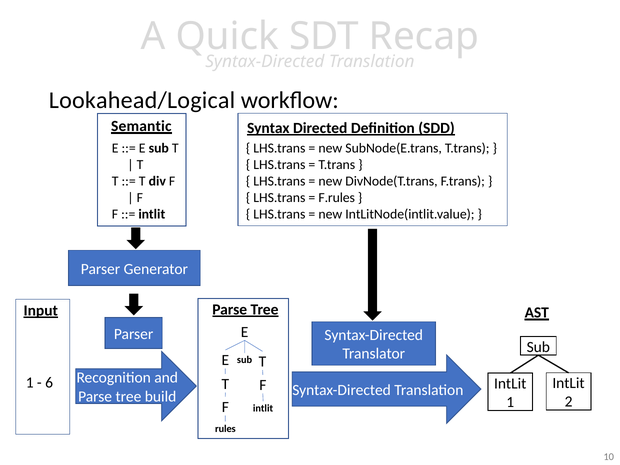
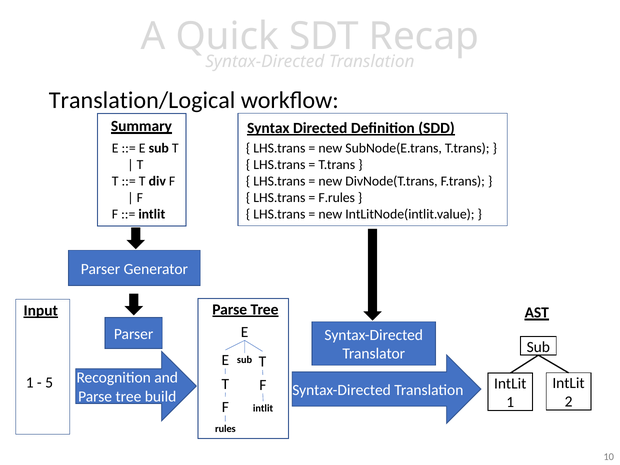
Lookahead/Logical: Lookahead/Logical -> Translation/Logical (142, 100)
Semantic: Semantic -> Summary (141, 126)
6: 6 -> 5 (49, 383)
